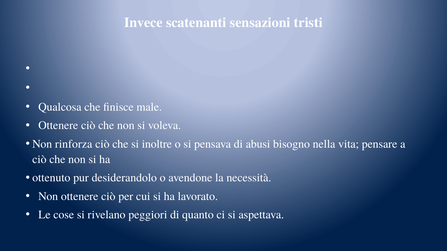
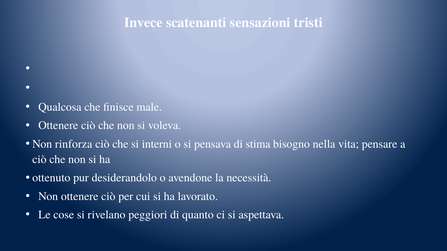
inoltre: inoltre -> interni (157, 144)
abusi: abusi -> stima (258, 144)
